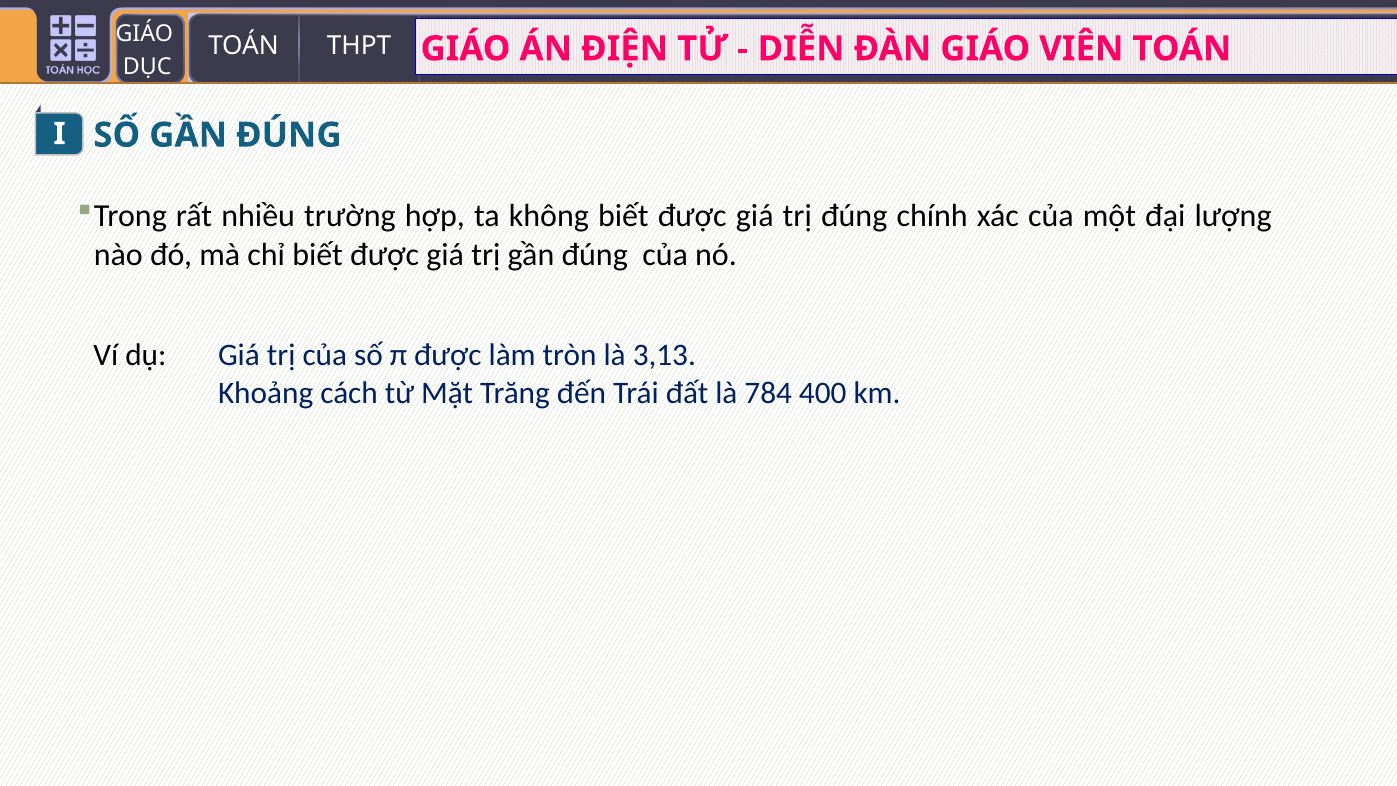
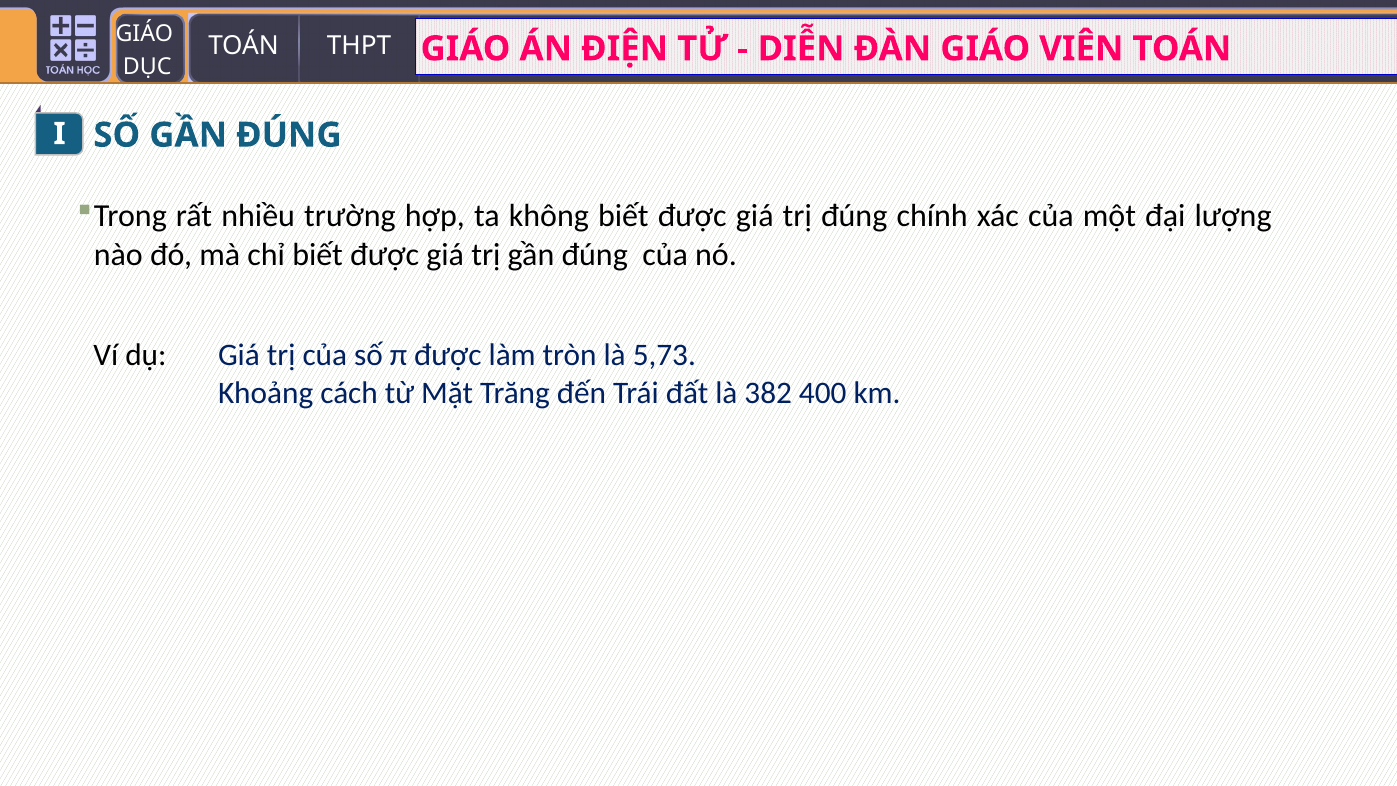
3,13: 3,13 -> 5,73 (664, 355)
784: 784 -> 382 (768, 393)
